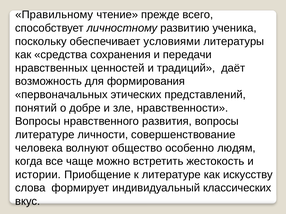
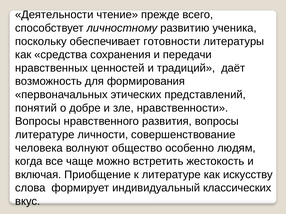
Правильному: Правильному -> Деятельности (54, 15)
условиями: условиями -> готовности (172, 41)
истории: истории -> включая (38, 175)
